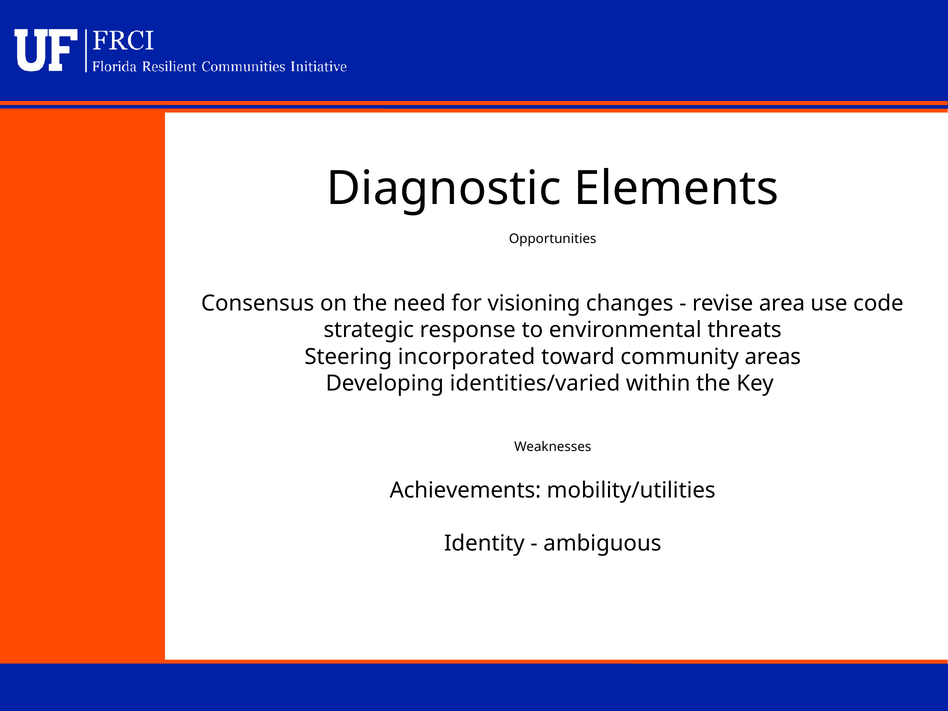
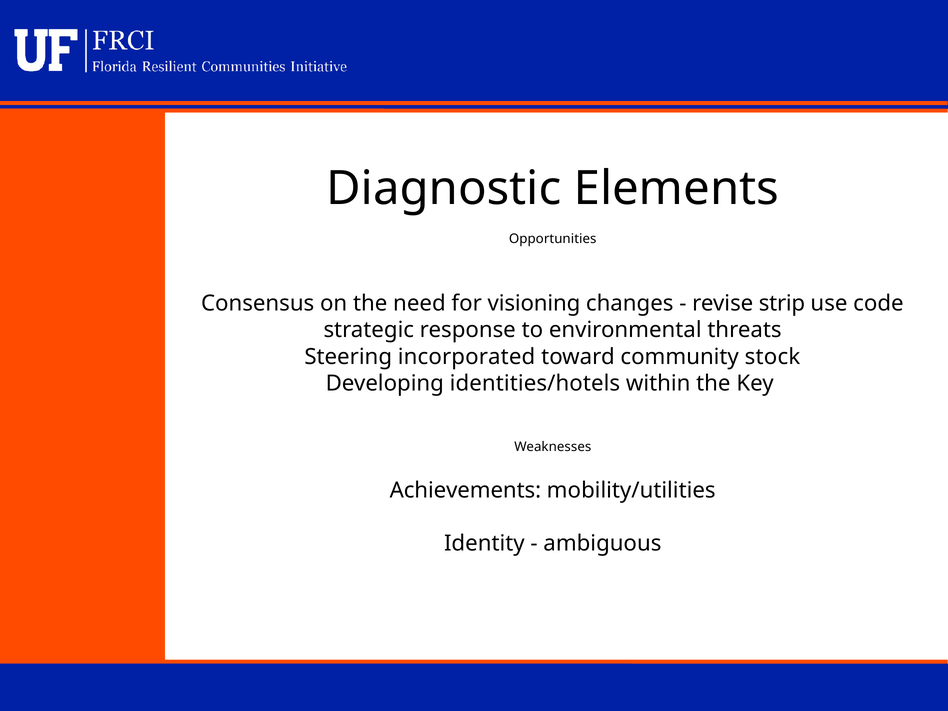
area: area -> strip (782, 303)
areas: areas -> stock (773, 357)
identities/varied: identities/varied -> identities/hotels (535, 384)
